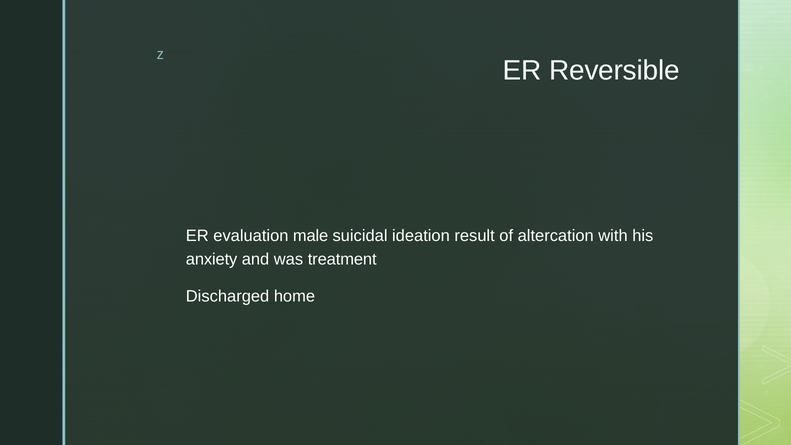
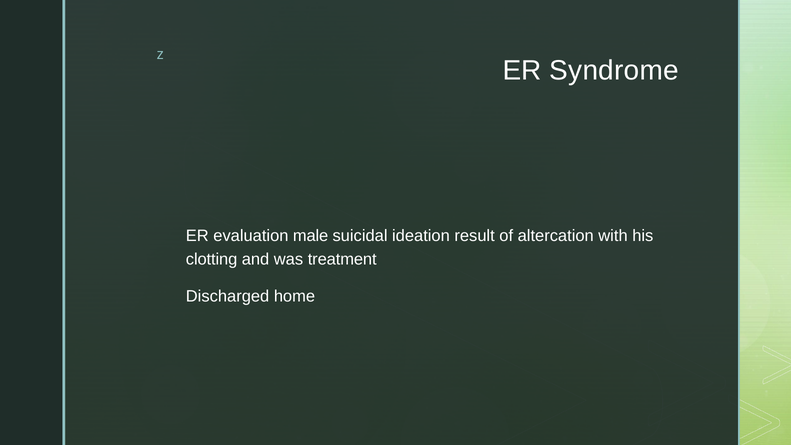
Reversible: Reversible -> Syndrome (614, 70)
anxiety: anxiety -> clotting (212, 259)
